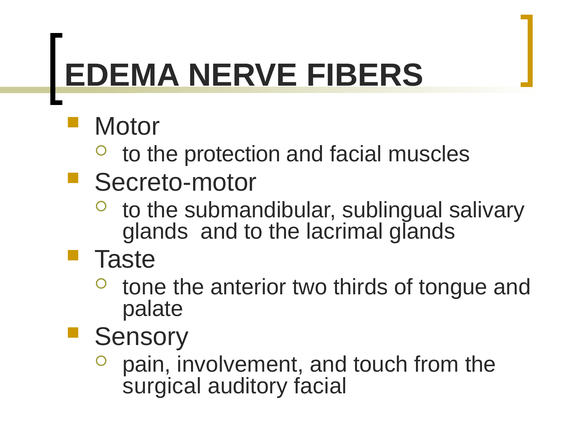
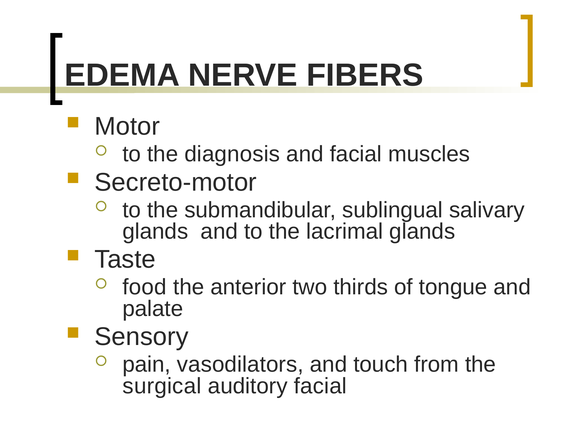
protection: protection -> diagnosis (232, 154)
tone: tone -> food (145, 287)
involvement: involvement -> vasodilators (240, 364)
